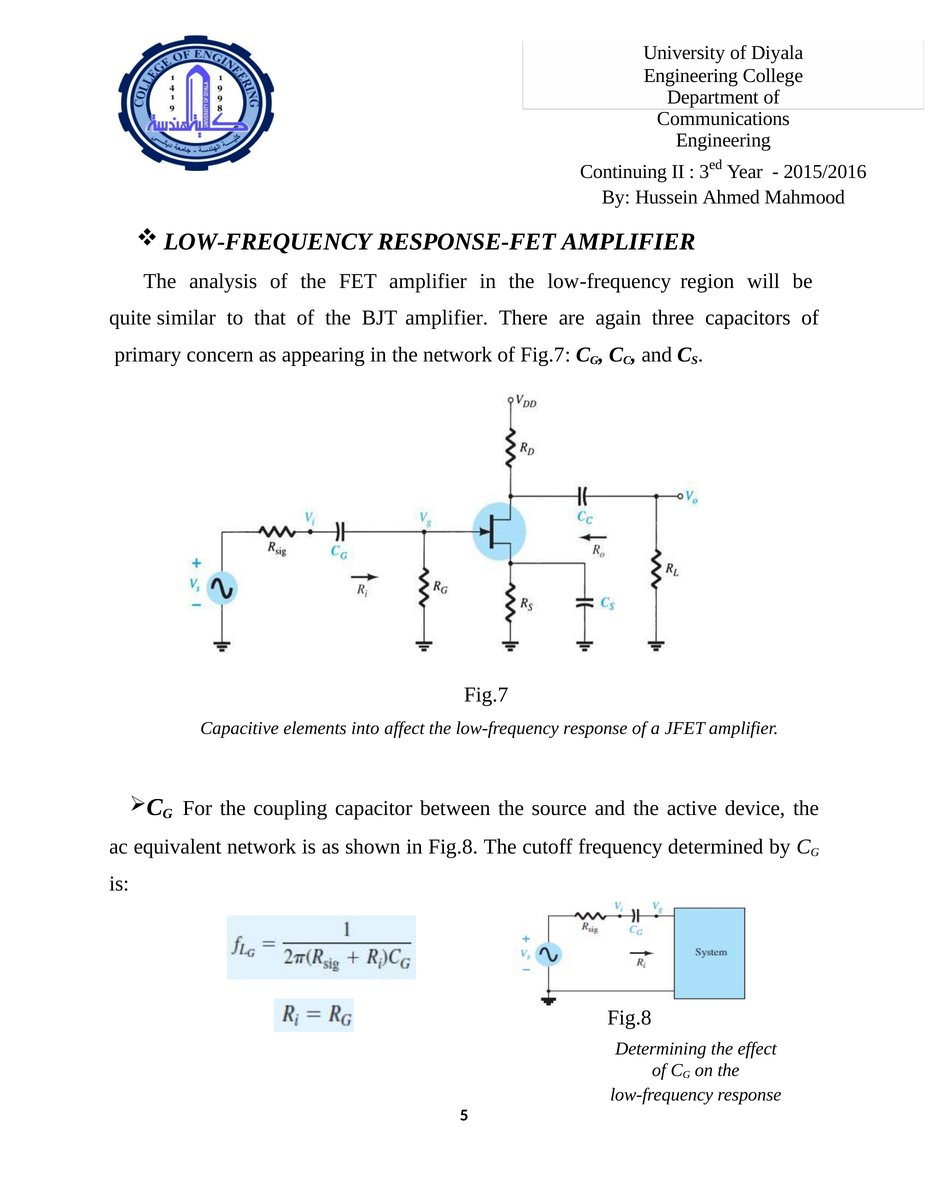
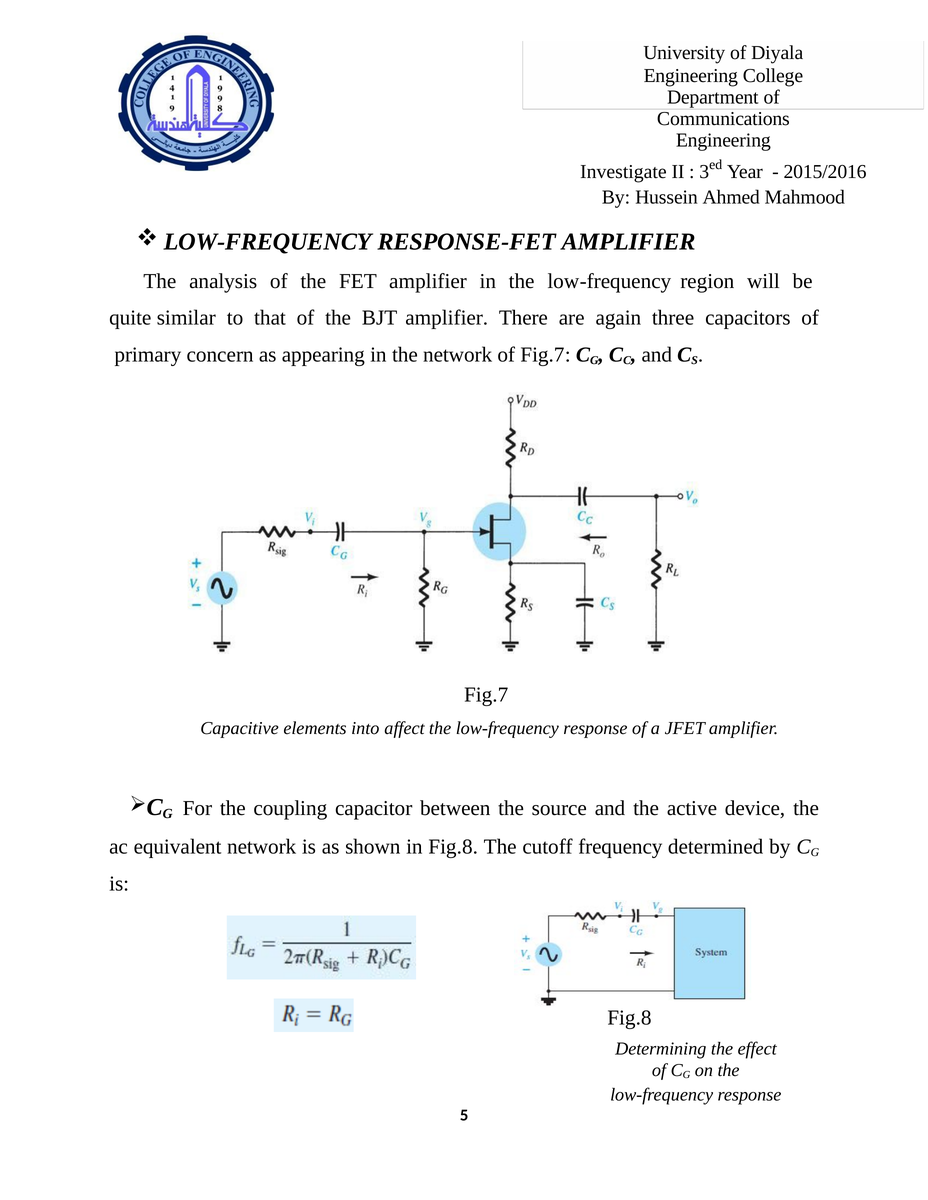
Continuing: Continuing -> Investigate (623, 172)
